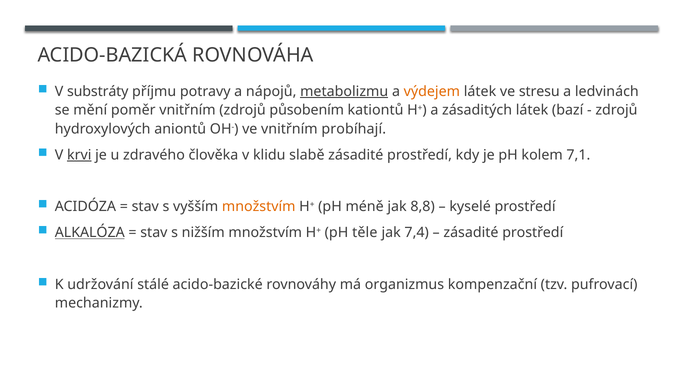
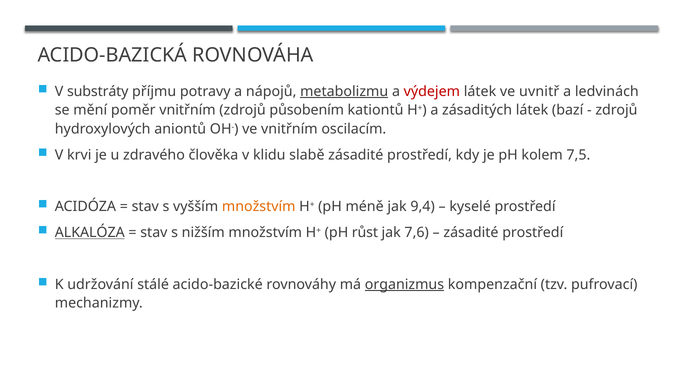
výdejem colour: orange -> red (432, 92)
stresu: stresu -> uvnitř (539, 92)
probíhají: probíhají -> oscilacím (354, 129)
krvi underline: present -> none (79, 155)
7,1: 7,1 -> 7,5 (578, 155)
8,8: 8,8 -> 9,4 (423, 207)
těle: těle -> růst (365, 233)
7,4: 7,4 -> 7,6 (417, 233)
organizmus underline: none -> present (404, 285)
